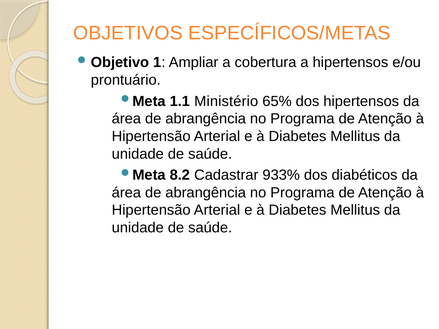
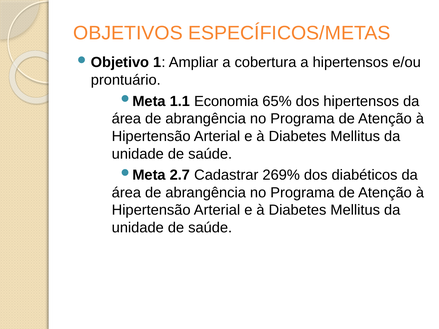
Ministério: Ministério -> Economia (226, 101)
8.2: 8.2 -> 2.7 (180, 175)
933%: 933% -> 269% (281, 175)
